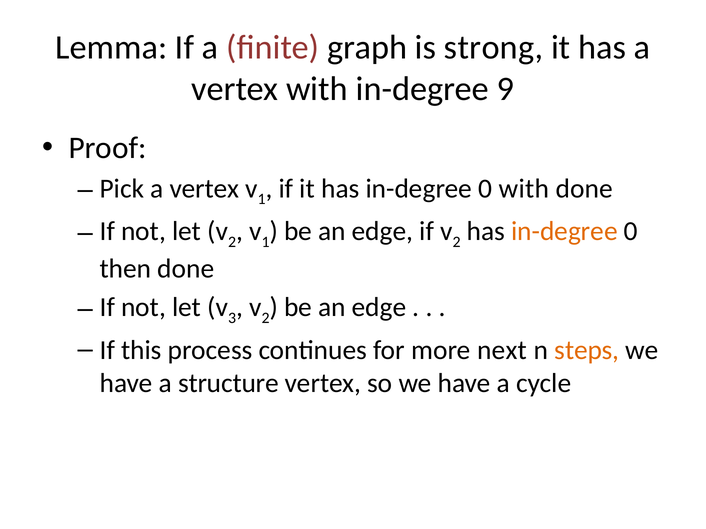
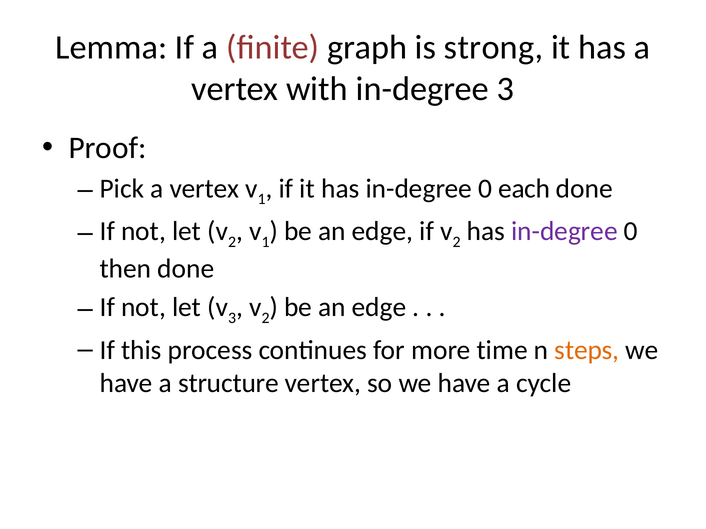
in-degree 9: 9 -> 3 (505, 89)
0 with: with -> each (524, 189)
in-degree colour: orange -> purple (564, 232)
next: next -> time (502, 351)
